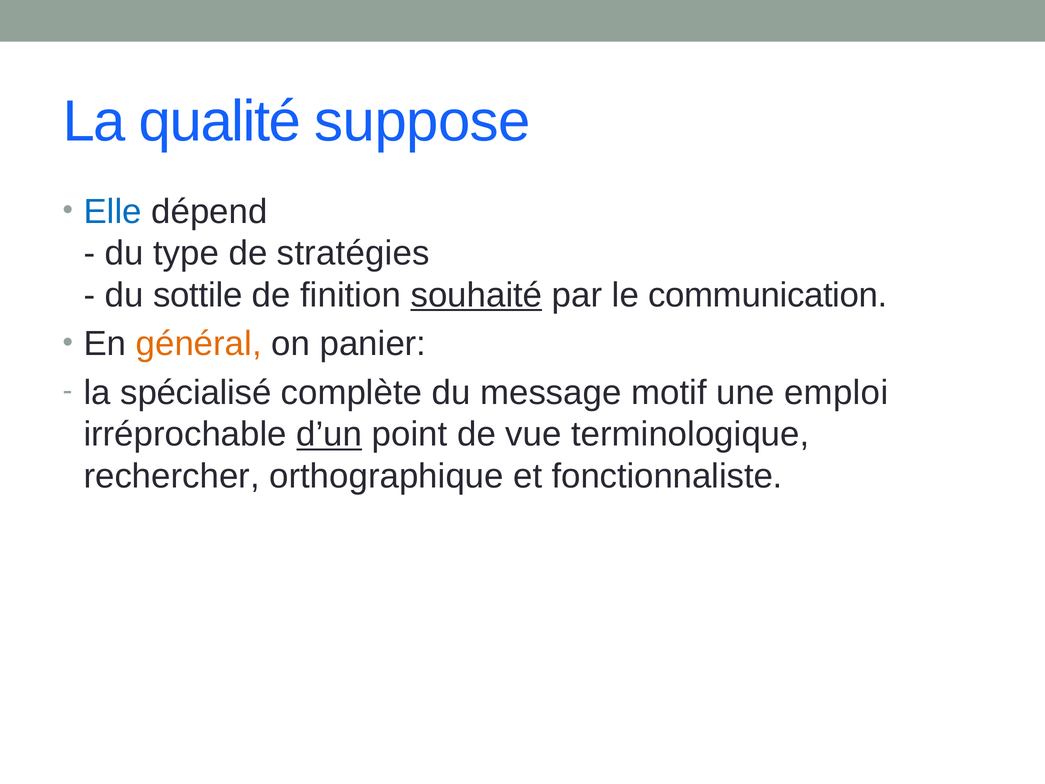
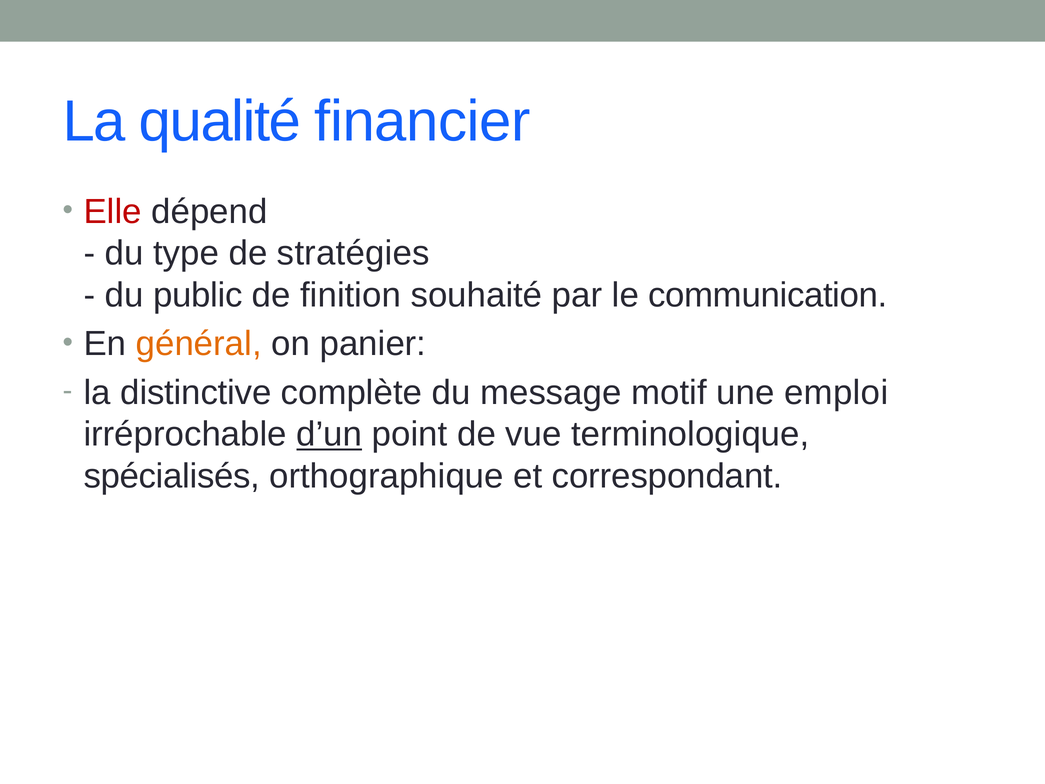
suppose: suppose -> financier (422, 122)
Elle colour: blue -> red (113, 211)
sottile: sottile -> public (198, 295)
souhaité underline: present -> none (476, 295)
spécialisé: spécialisé -> distinctive (196, 393)
rechercher: rechercher -> spécialisés (172, 476)
fonctionnaliste: fonctionnaliste -> correspondant (667, 476)
